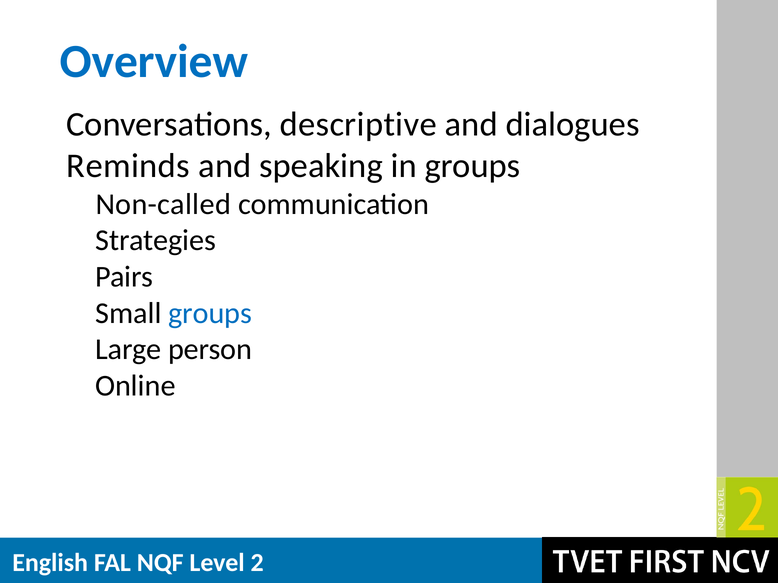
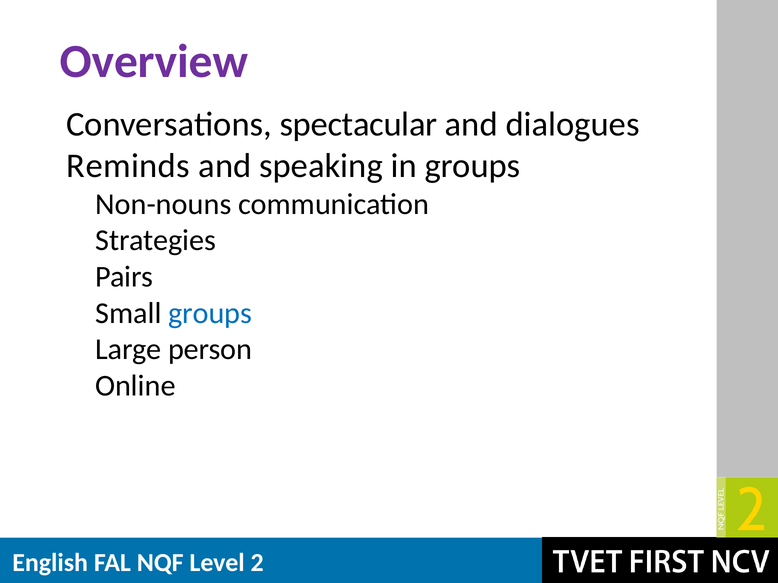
Overview colour: blue -> purple (154, 62)
descriptive: descriptive -> spectacular (359, 124)
Non-called: Non-called -> Non-nouns (163, 204)
